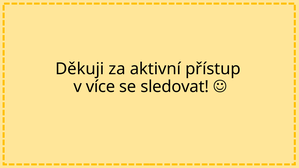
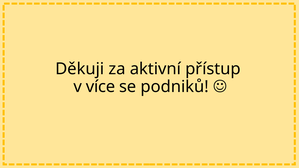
sledovat: sledovat -> podniků (175, 87)
